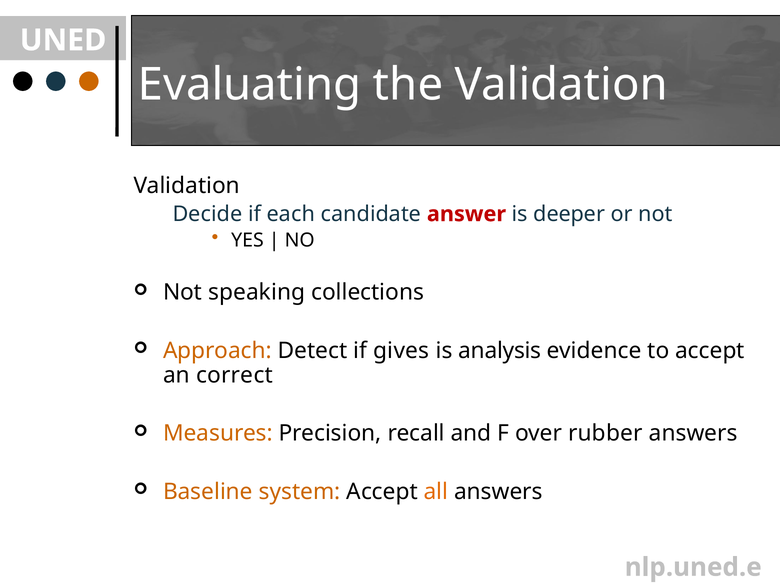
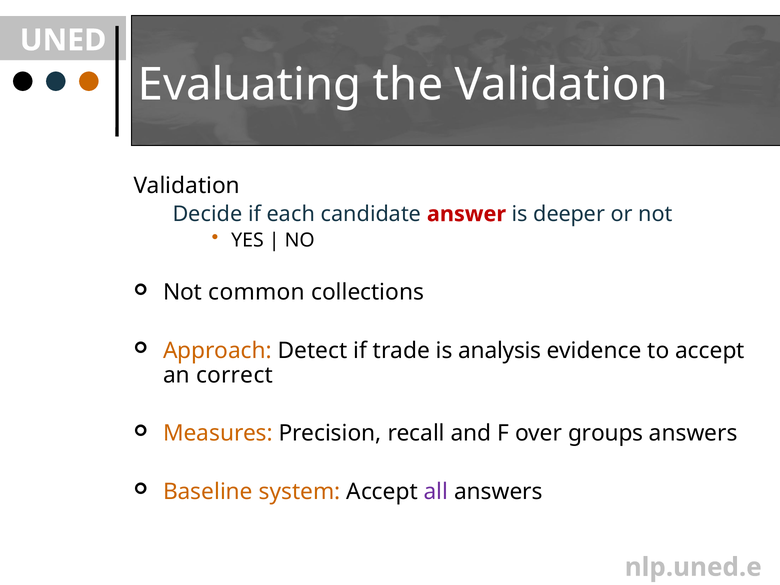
speaking: speaking -> common (257, 292)
gives: gives -> trade (401, 351)
rubber: rubber -> groups (606, 433)
all colour: orange -> purple (436, 492)
